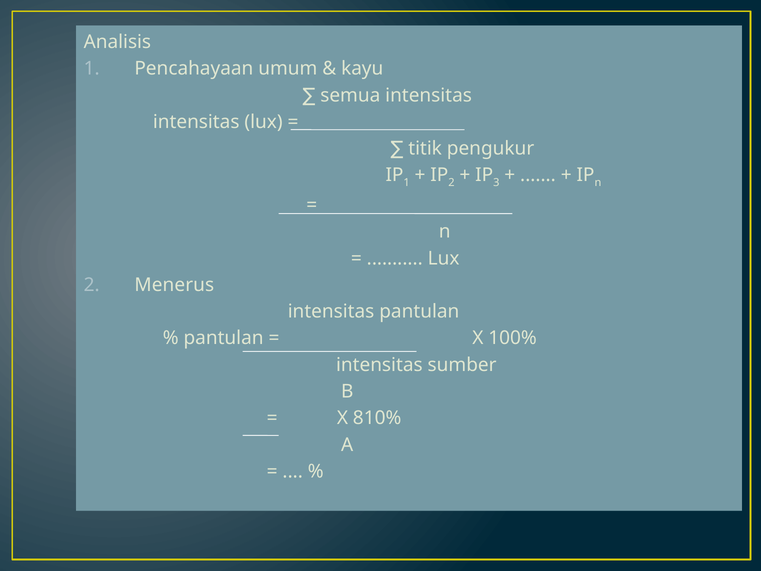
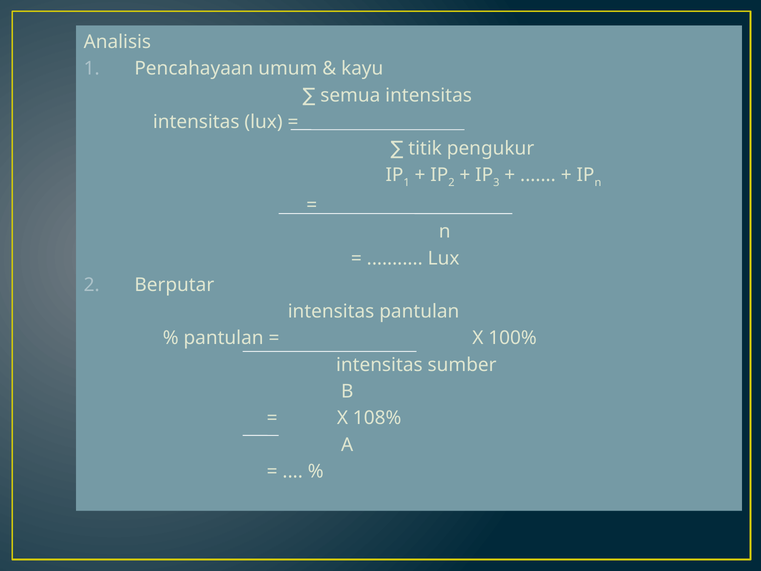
Menerus: Menerus -> Berputar (174, 285)
810%: 810% -> 108% (377, 418)
